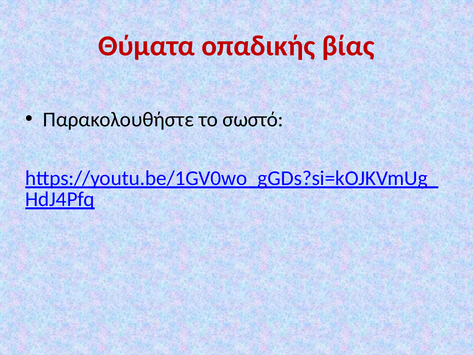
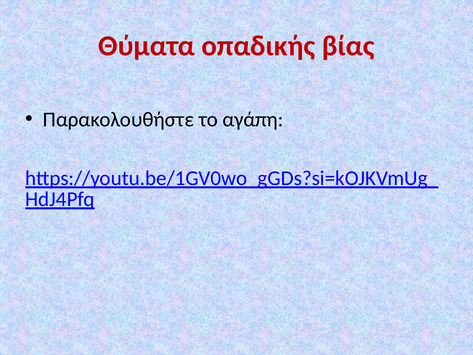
σωστό: σωστό -> αγάπη (253, 119)
